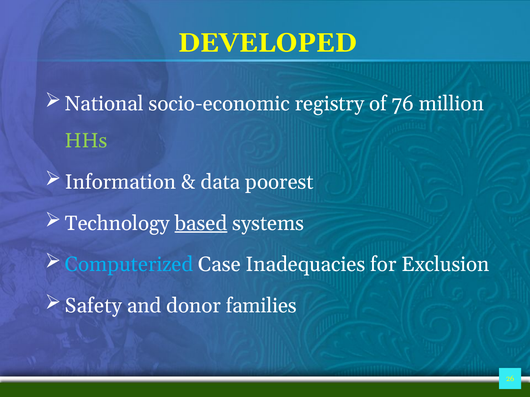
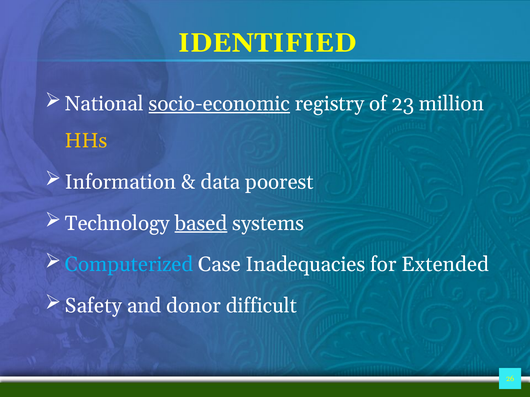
DEVELOPED: DEVELOPED -> IDENTIFIED (267, 43)
socio-economic underline: none -> present (219, 104)
76: 76 -> 23 (403, 104)
HHs colour: light green -> yellow (86, 141)
Exclusion: Exclusion -> Extended (445, 265)
families: families -> difficult (261, 306)
